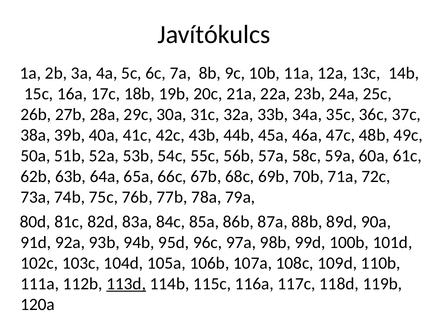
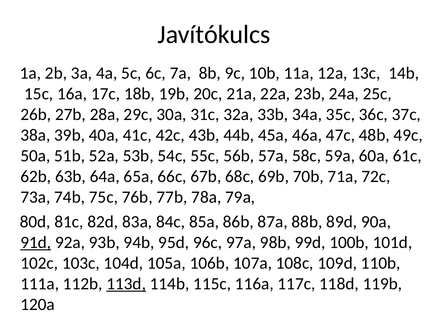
91d underline: none -> present (36, 242)
